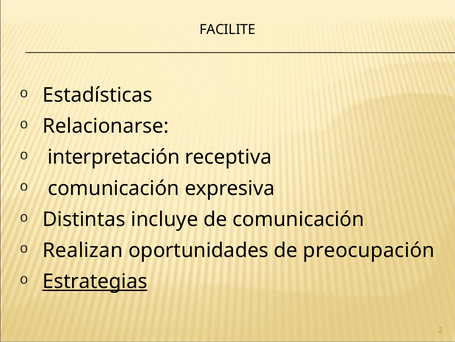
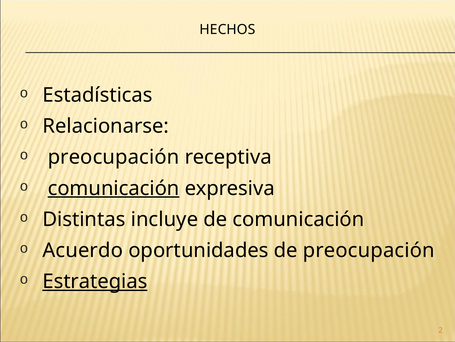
FACILITE: FACILITE -> HECHOS (227, 29)
interpretación: interpretación -> preocupación (114, 157)
comunicación underline: none -> present (114, 188)
Realizan: Realizan -> Acuerdo (83, 250)
